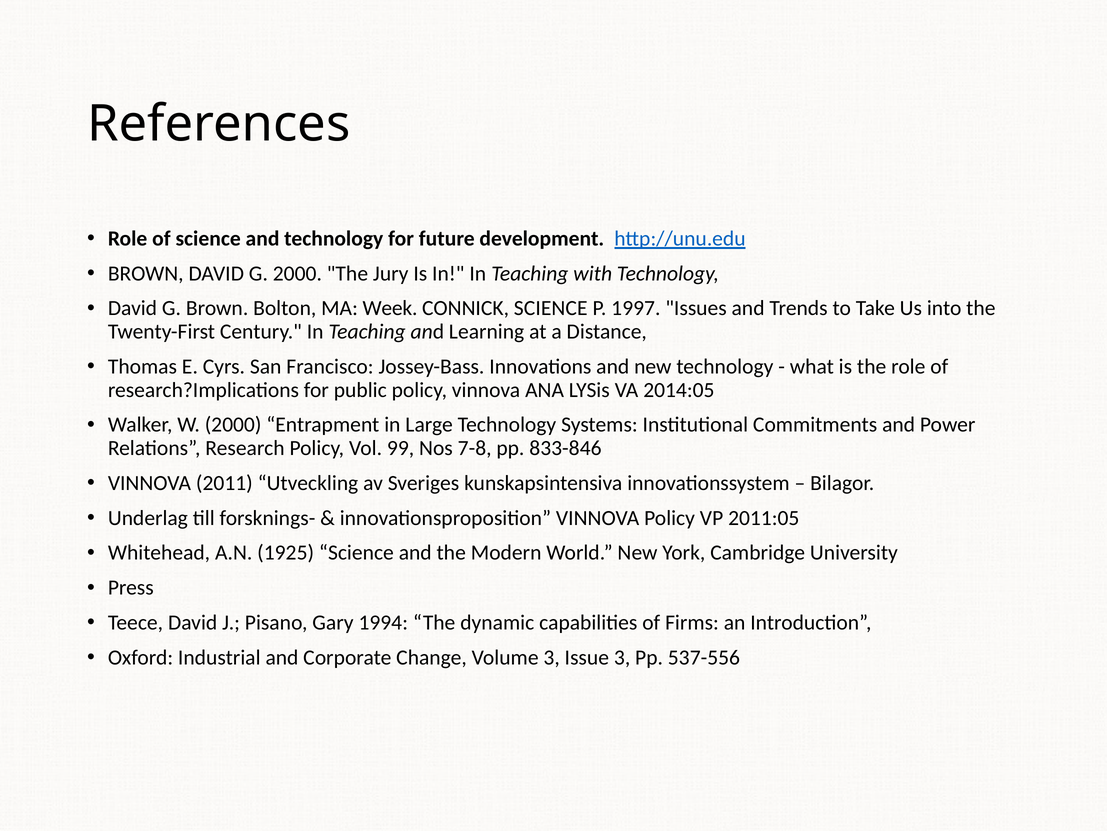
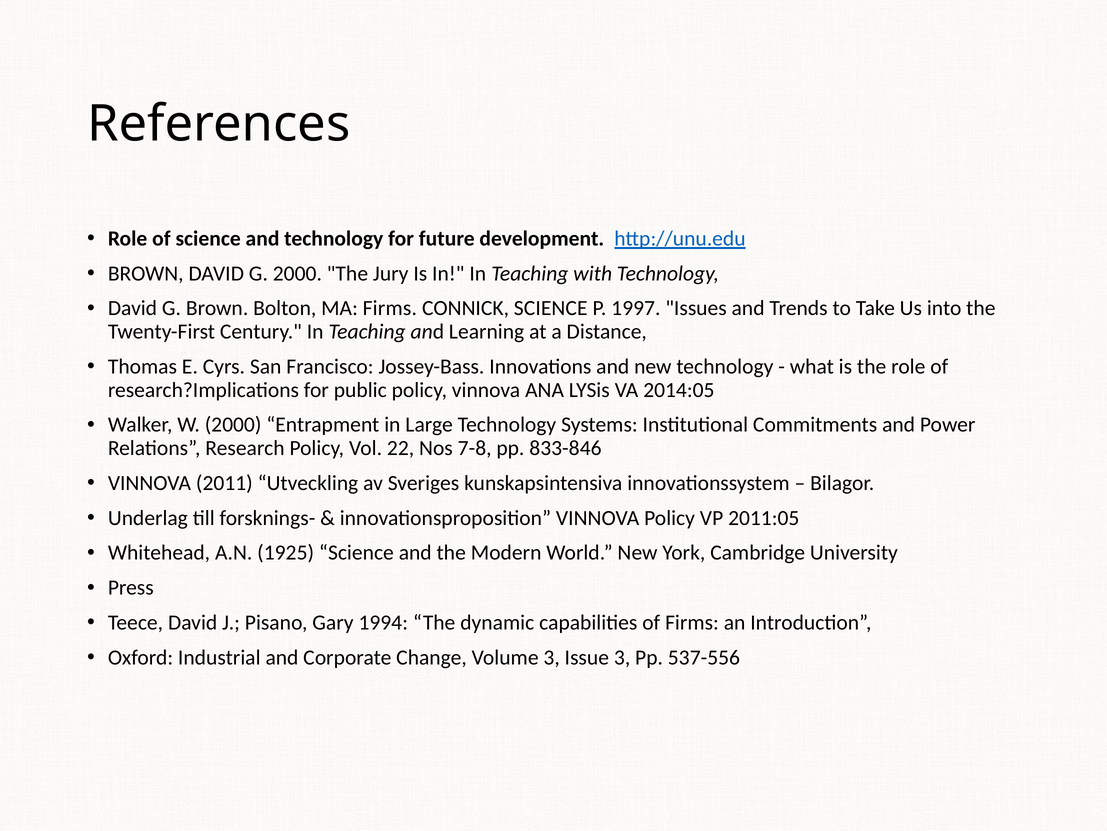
MA Week: Week -> Firms (390, 308)
99: 99 -> 22 (401, 448)
